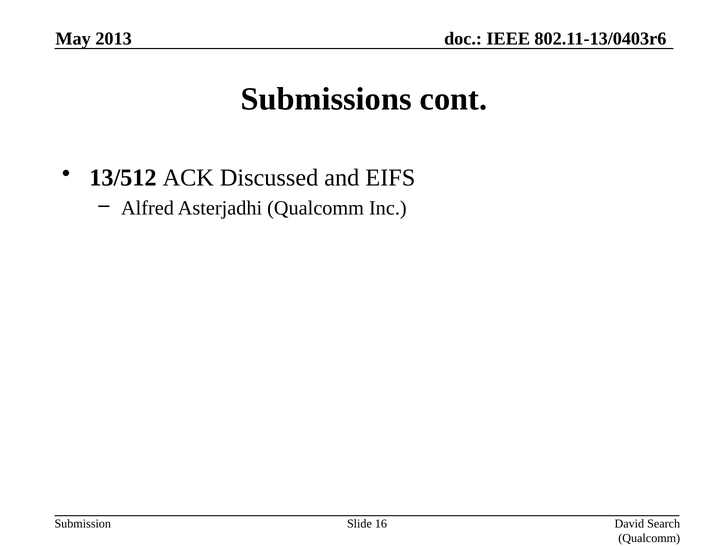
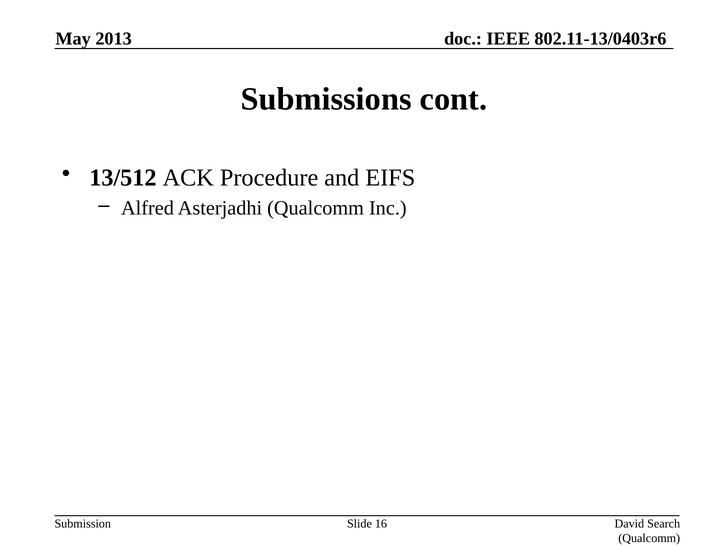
Discussed: Discussed -> Procedure (269, 178)
